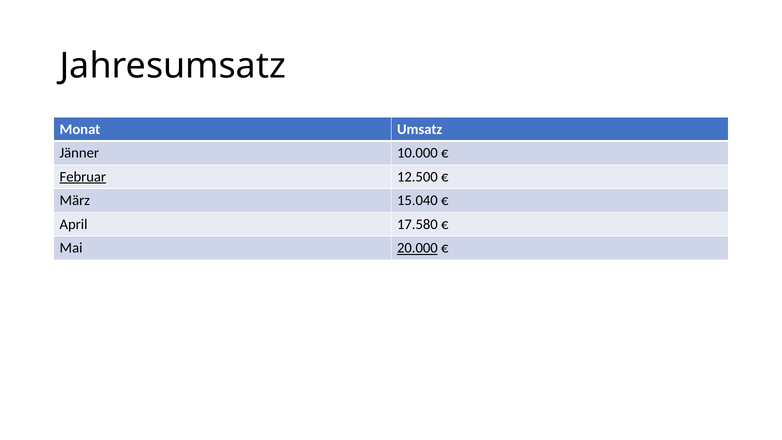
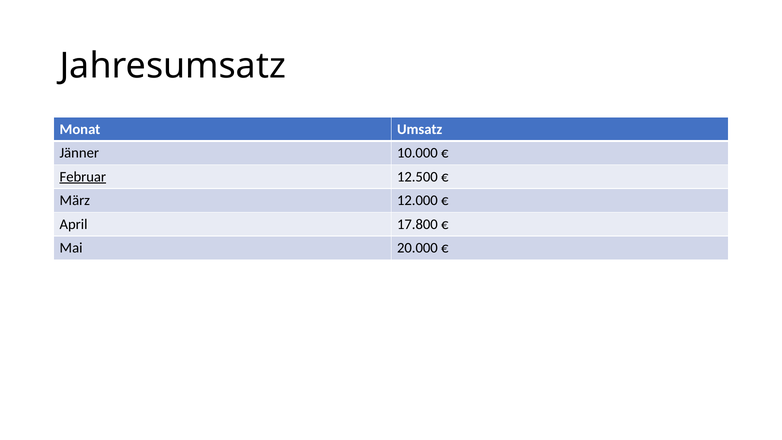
15.040: 15.040 -> 12.000 (417, 201)
17.580: 17.580 -> 17.800 (417, 224)
20.000 underline: present -> none (417, 248)
